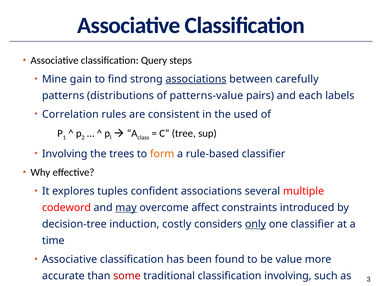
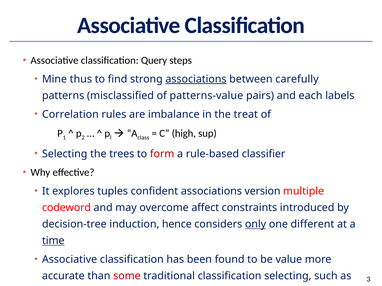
gain: gain -> thus (81, 79)
distributions: distributions -> misclassified (120, 96)
consistent: consistent -> imbalance (174, 115)
used: used -> treat (246, 115)
tree: tree -> high (184, 134)
Involving: Involving -> Selecting (65, 154)
form colour: orange -> red (162, 154)
several: several -> version (262, 191)
may underline: present -> none (126, 208)
costly: costly -> hence (177, 225)
one classifier: classifier -> different (312, 225)
time underline: none -> present (53, 241)
classification involving: involving -> selecting (288, 276)
